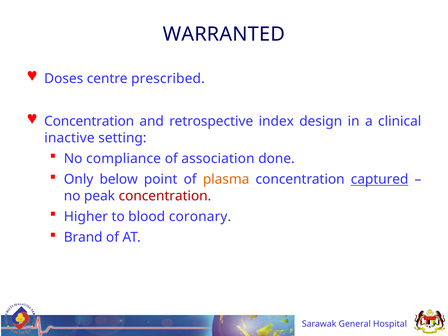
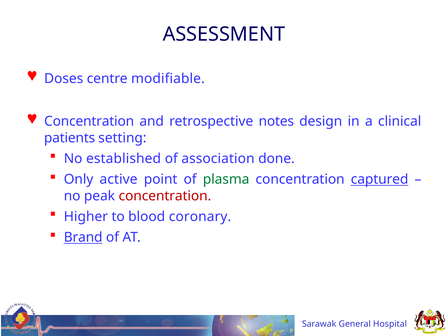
WARRANTED: WARRANTED -> ASSESSMENT (224, 34)
prescribed: prescribed -> modifiable (168, 79)
index: index -> notes (276, 121)
inactive: inactive -> patients (70, 138)
compliance: compliance -> established (124, 159)
below: below -> active (119, 179)
plasma colour: orange -> green (226, 179)
Brand underline: none -> present (83, 237)
